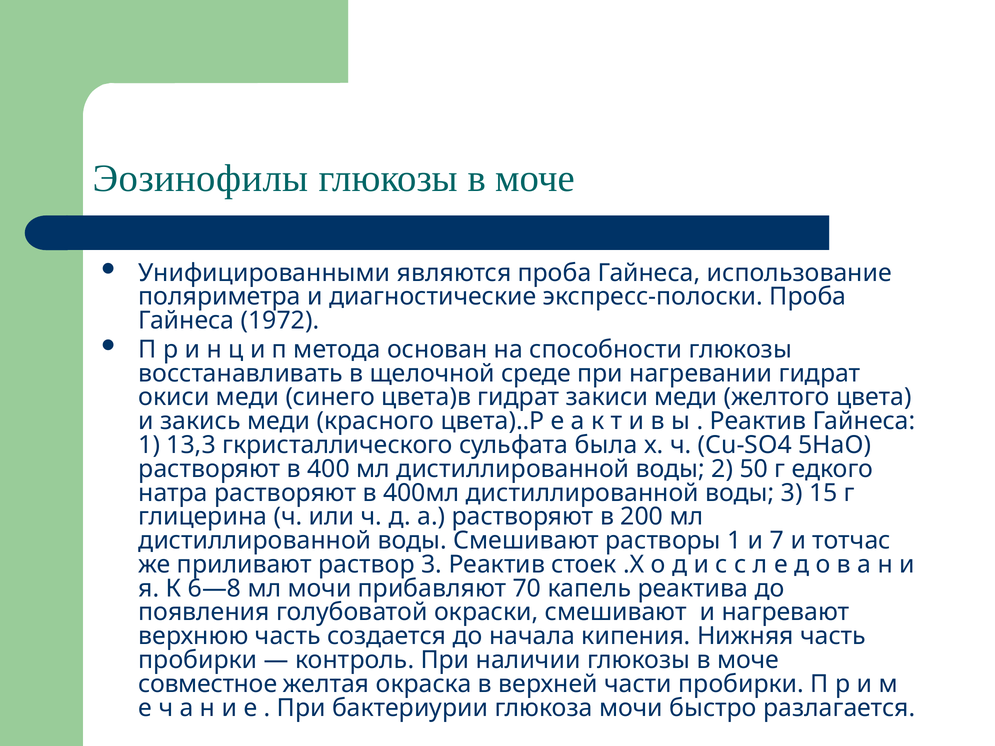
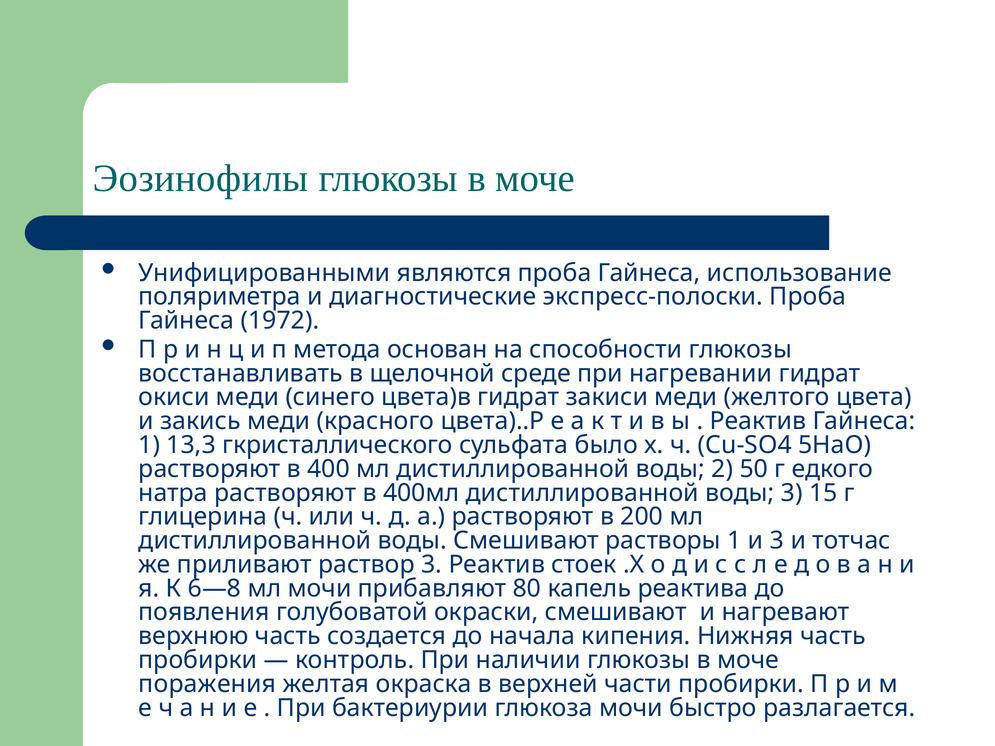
была: была -> было (606, 445)
и 7: 7 -> 3 (777, 541)
70: 70 -> 80 (527, 589)
совместное: совместное -> поражения (207, 684)
